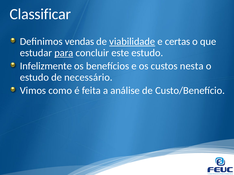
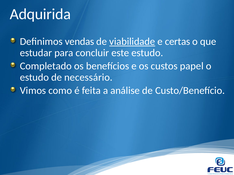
Classificar: Classificar -> Adquirida (40, 14)
para underline: present -> none (64, 53)
Infelizmente: Infelizmente -> Completado (46, 66)
nesta: nesta -> papel (192, 66)
